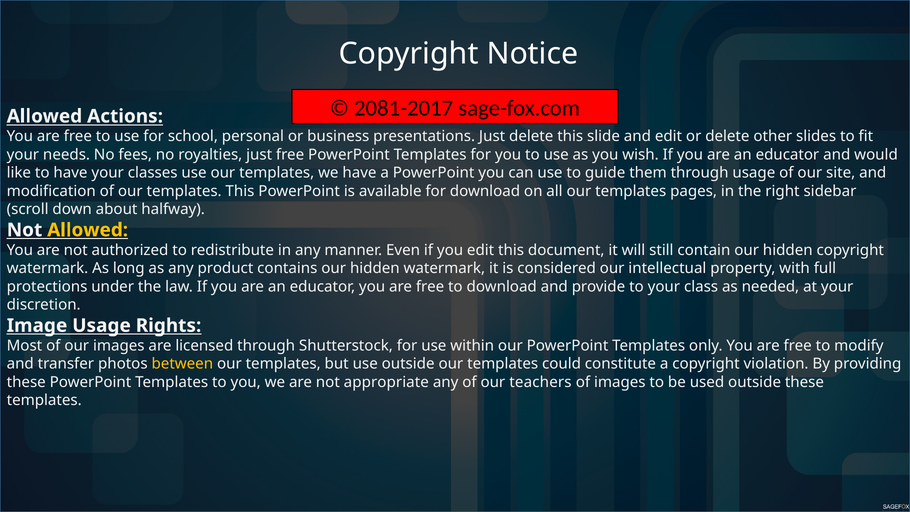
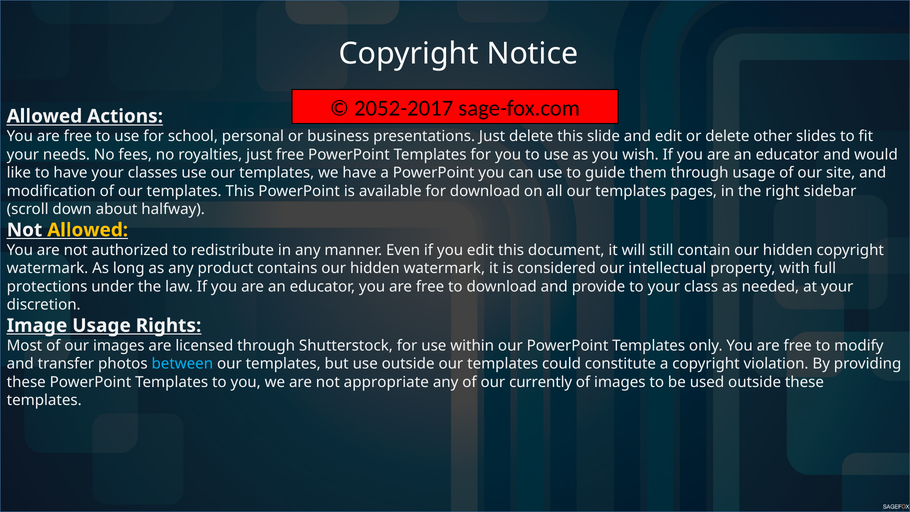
2081-2017: 2081-2017 -> 2052-2017 (404, 108)
between colour: yellow -> light blue (182, 364)
teachers: teachers -> currently (541, 382)
